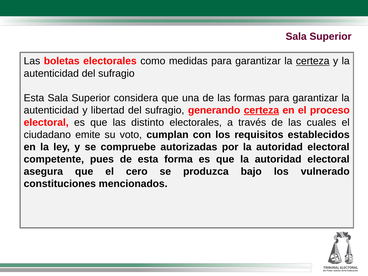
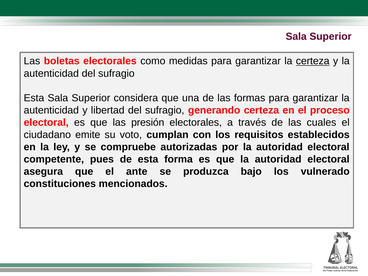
certeza underline: present -> none (261, 110)
distinto: distinto -> presión (148, 122)
cero: cero -> ante (137, 172)
